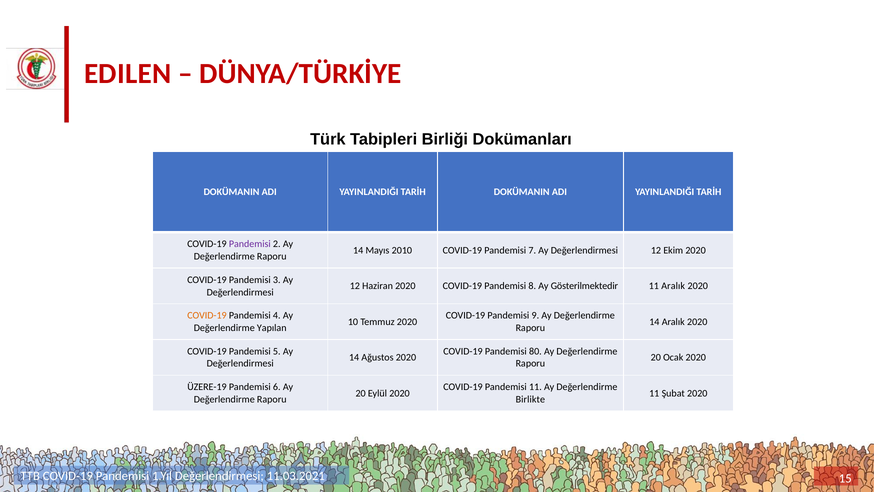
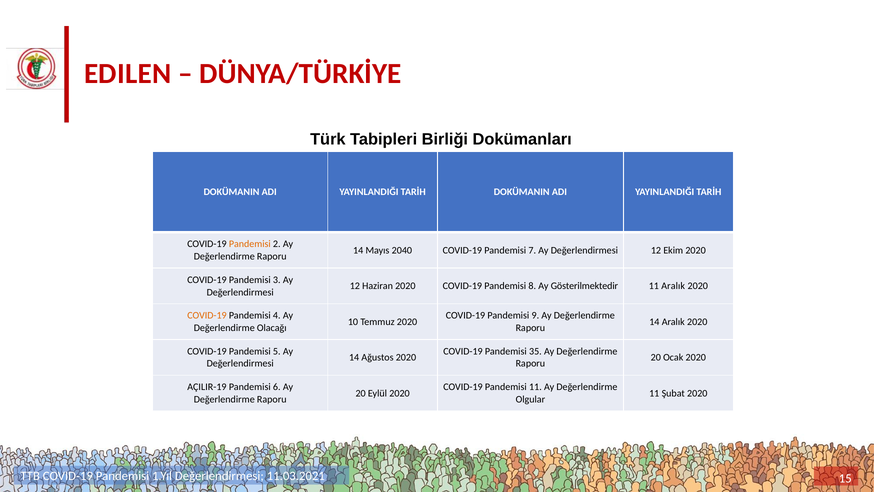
Pandemisi colour: purple -> orange (250, 244)
2010: 2010 -> 2040 (402, 250)
Yapılan: Yapılan -> Olacağı (272, 328)
80: 80 -> 35 (535, 351)
ÜZERE-19: ÜZERE-19 -> AÇILIR-19 (207, 387)
Birlikte: Birlikte -> Olgular (530, 399)
